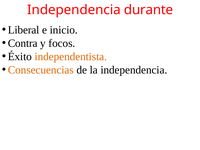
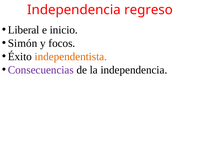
durante: durante -> regreso (149, 10)
Contra: Contra -> Simón (23, 43)
Consecuencias colour: orange -> purple (41, 70)
